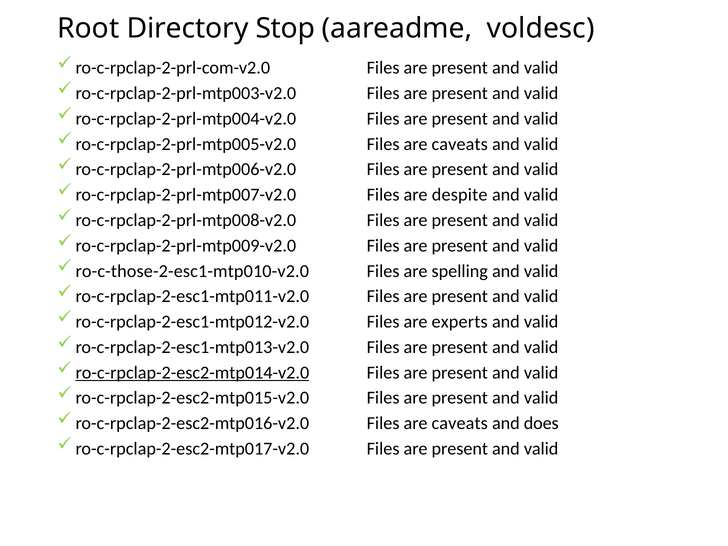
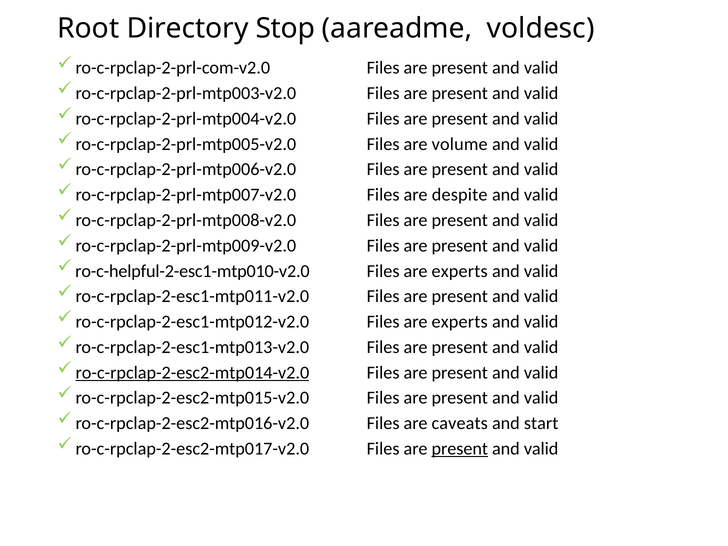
ro-c-rpclap-2-prl-mtp005-v2.0 Files are caveats: caveats -> volume (460, 144)
ro-c-those-2-esc1-mtp010-v2.0: ro-c-those-2-esc1-mtp010-v2.0 -> ro-c-helpful-2-esc1-mtp010-v2.0 (192, 271)
spelling: spelling -> experts (460, 271)
does: does -> start (541, 423)
present underline: none -> present (460, 449)
